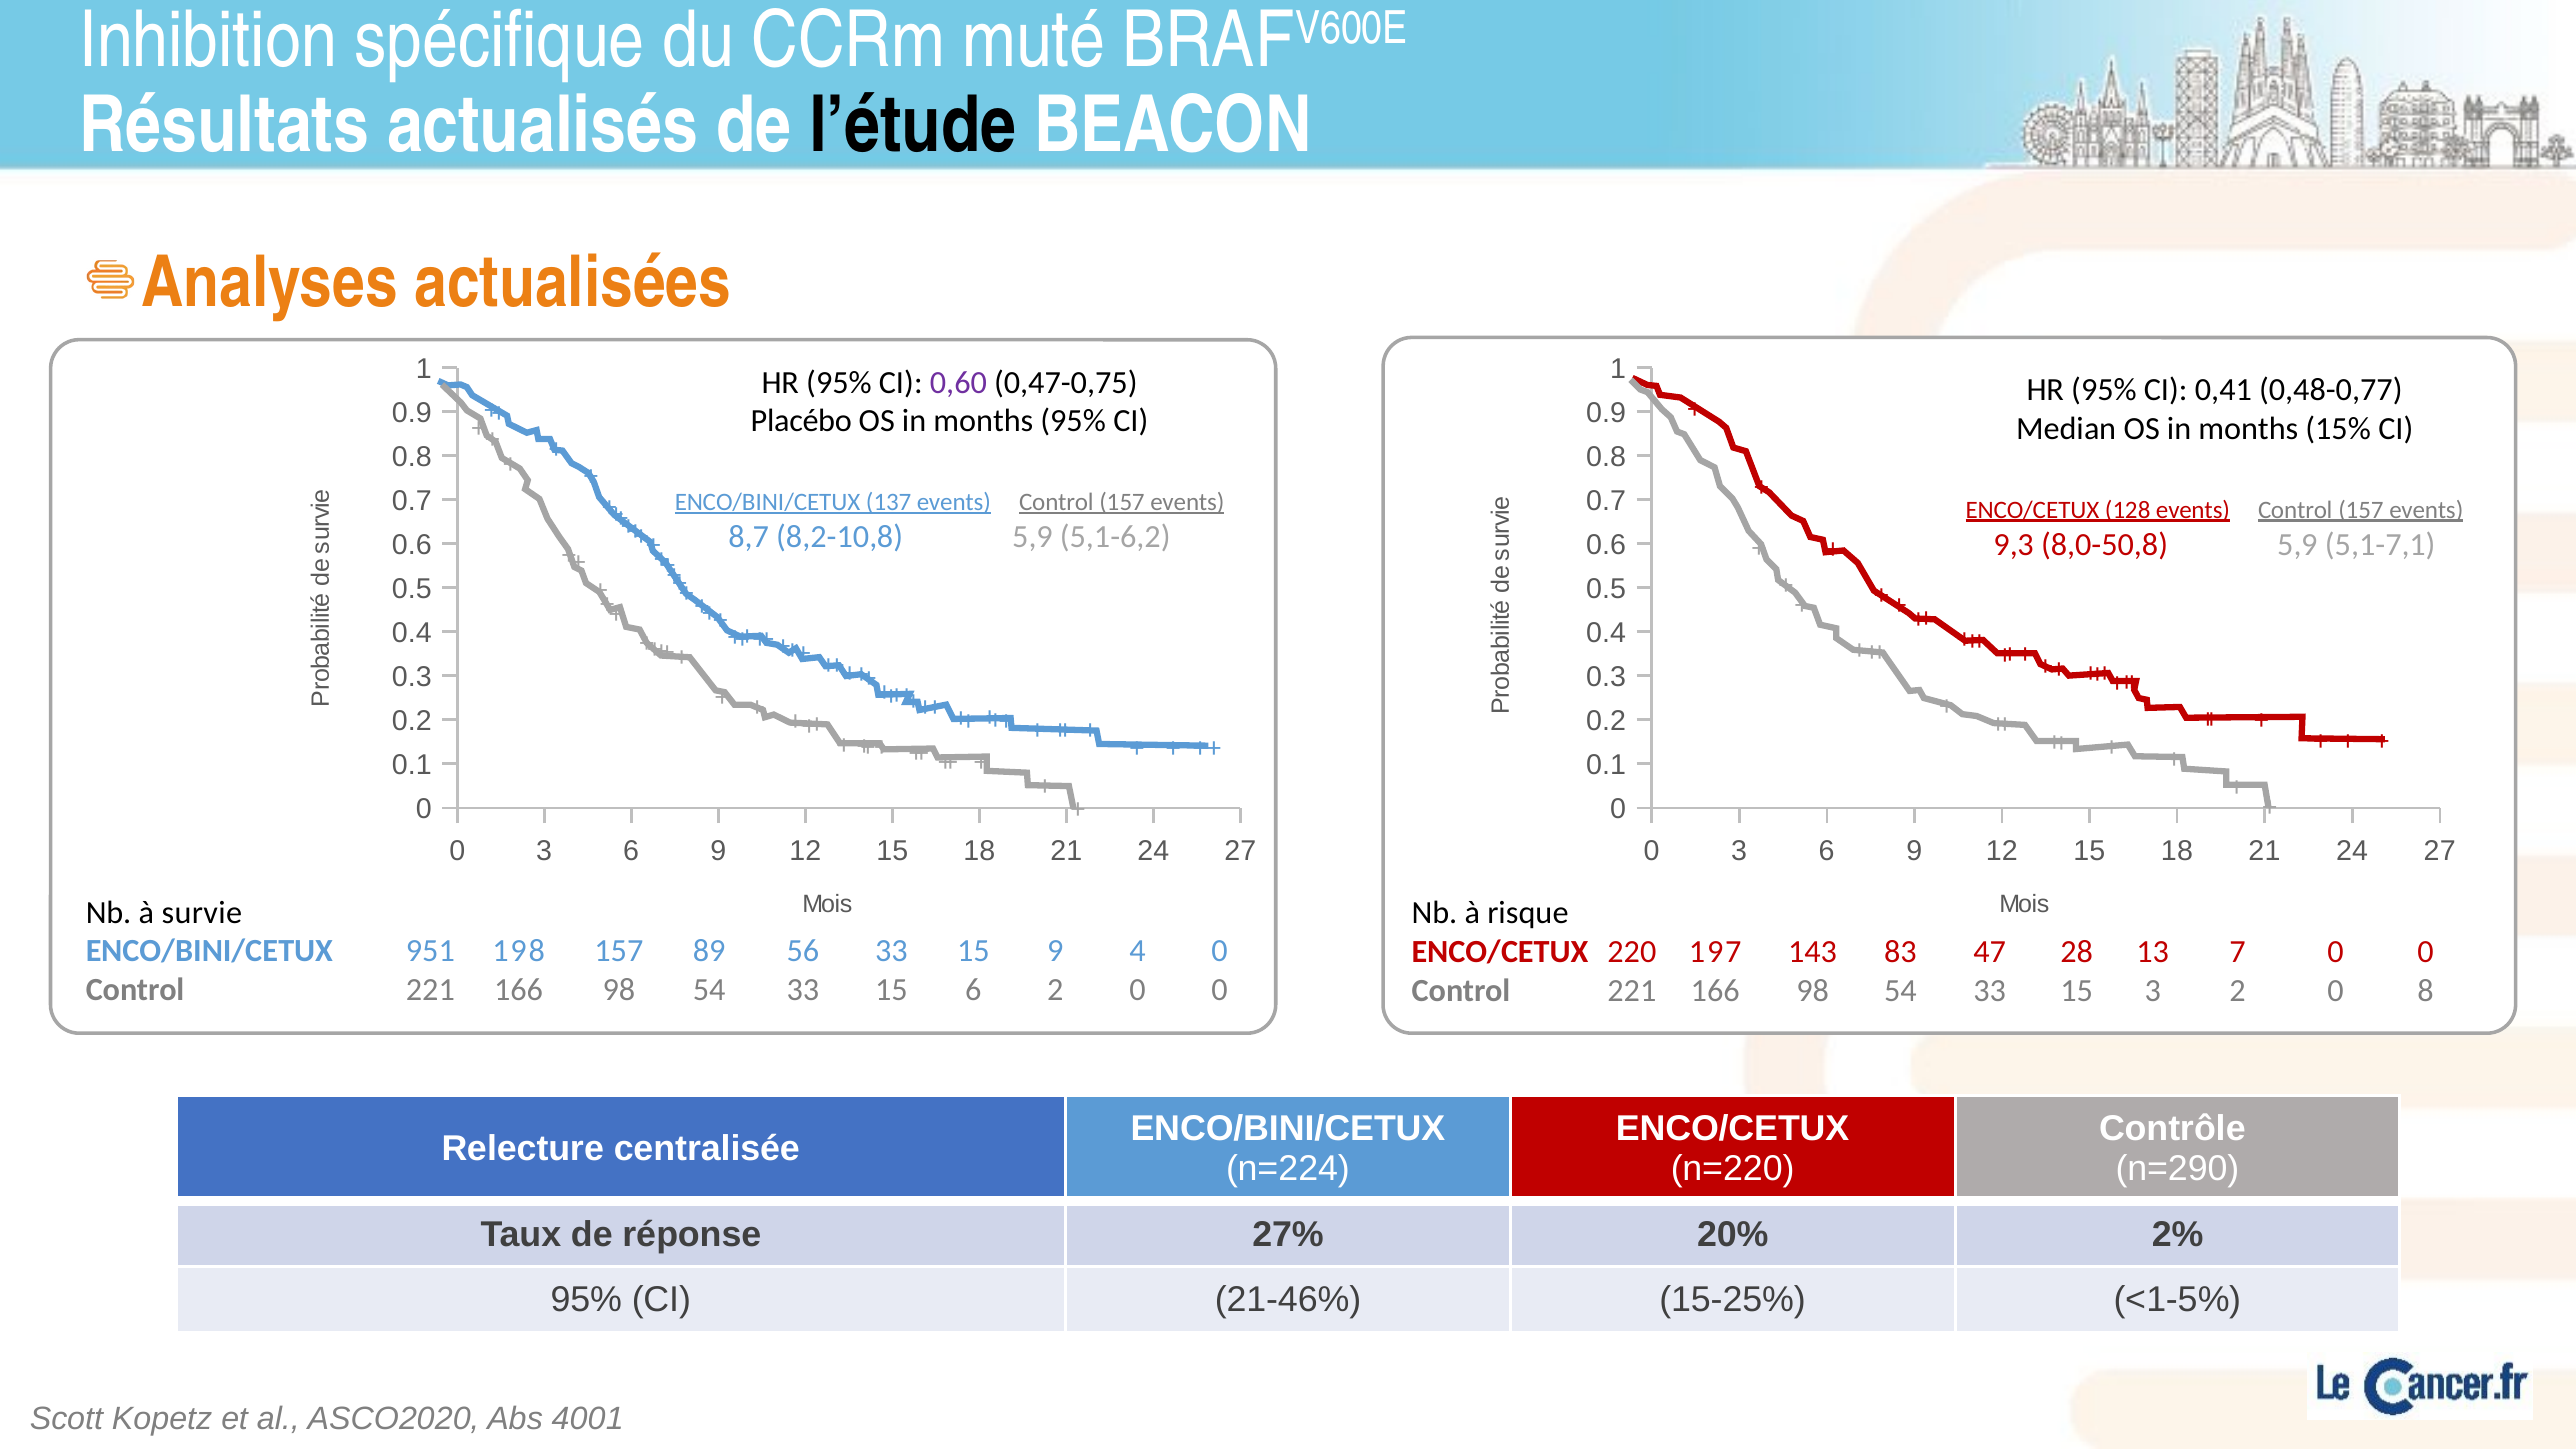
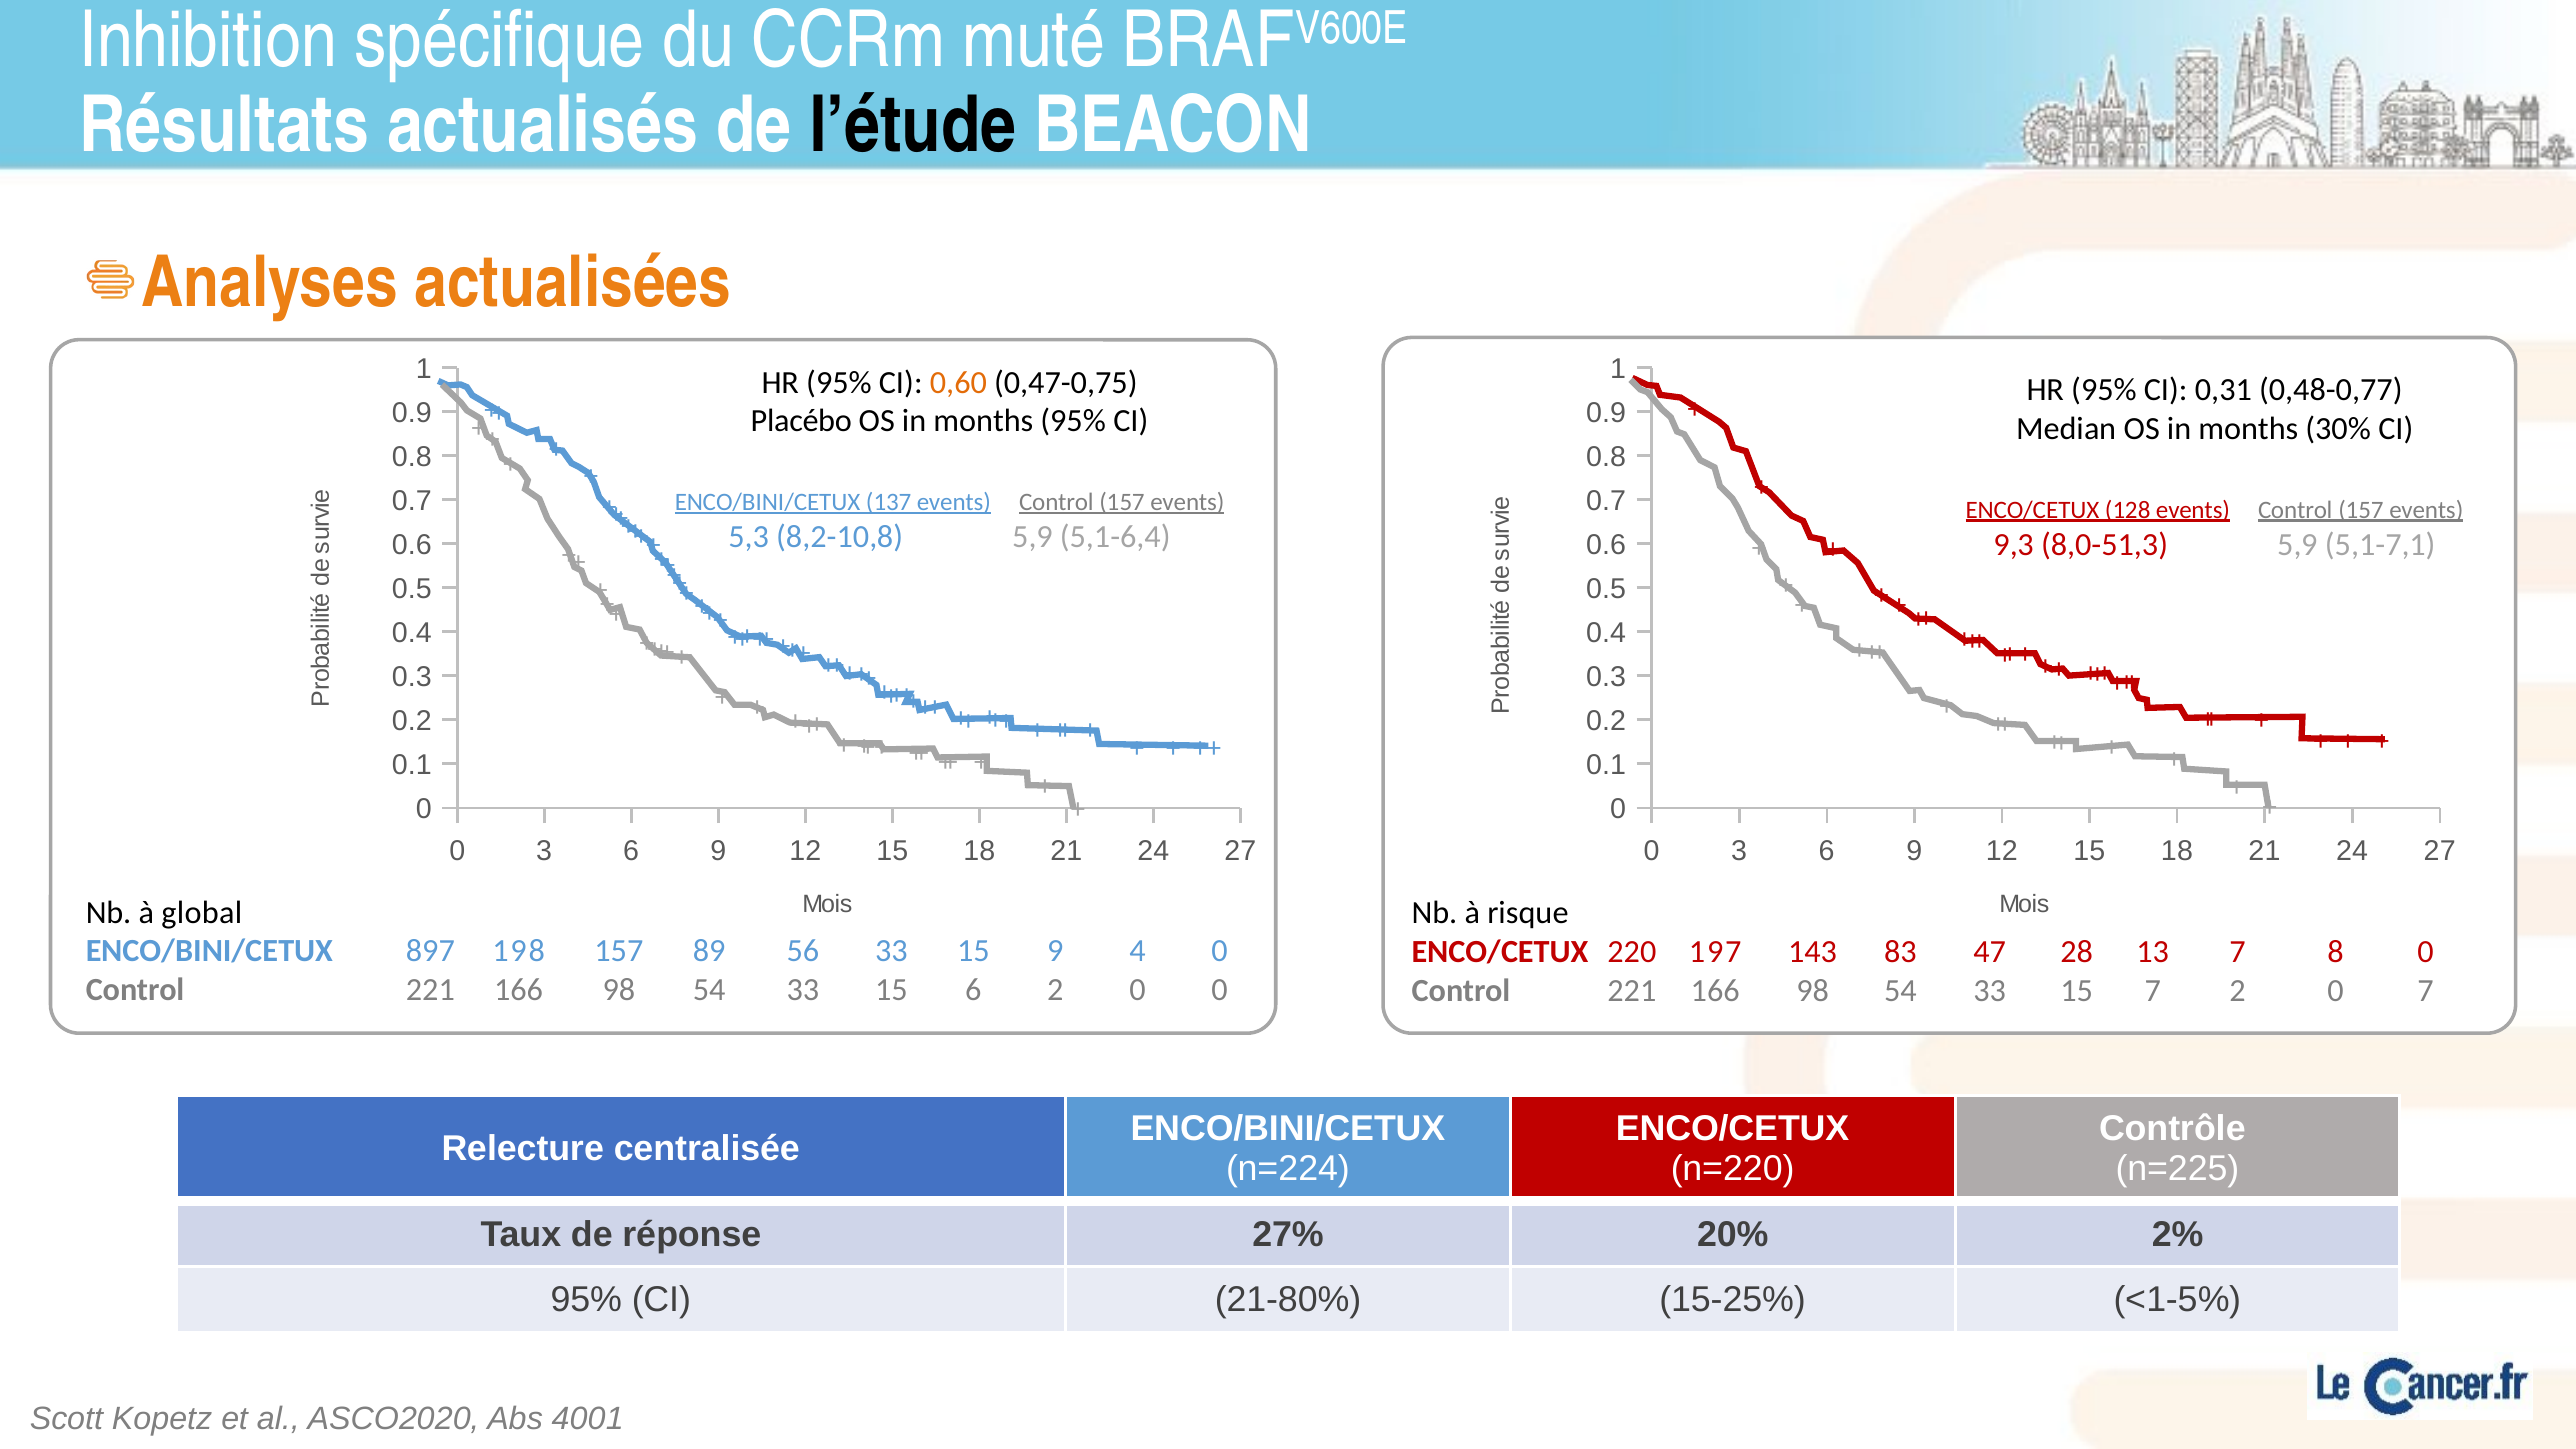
0,60 colour: purple -> orange (958, 382)
0,41: 0,41 -> 0,31 (2223, 390)
15%: 15% -> 30% (2338, 429)
8,7: 8,7 -> 5,3 (749, 537)
5,1-6,2: 5,1-6,2 -> 5,1-6,4 (1115, 537)
8,0-50,8: 8,0-50,8 -> 8,0-51,3 (2105, 545)
survie: survie -> global (202, 912)
951: 951 -> 897 (430, 951)
7 0: 0 -> 8 (2336, 952)
15 3: 3 -> 7 (2153, 990)
0 8: 8 -> 7 (2426, 990)
n=290: n=290 -> n=225 (2177, 1169)
21-46%: 21-46% -> 21-80% (1288, 1300)
